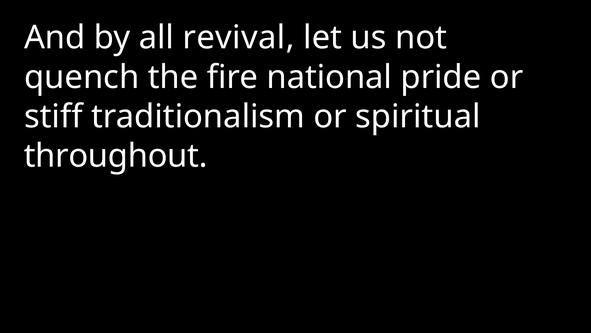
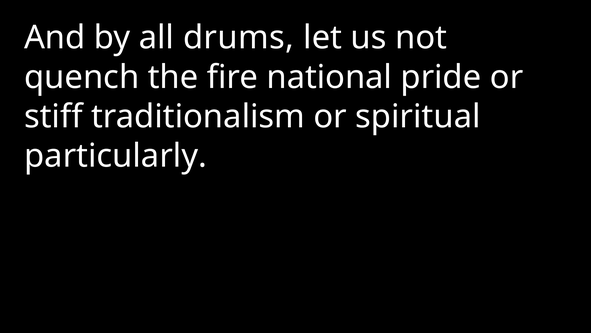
revival: revival -> drums (239, 38)
throughout: throughout -> particularly (115, 156)
